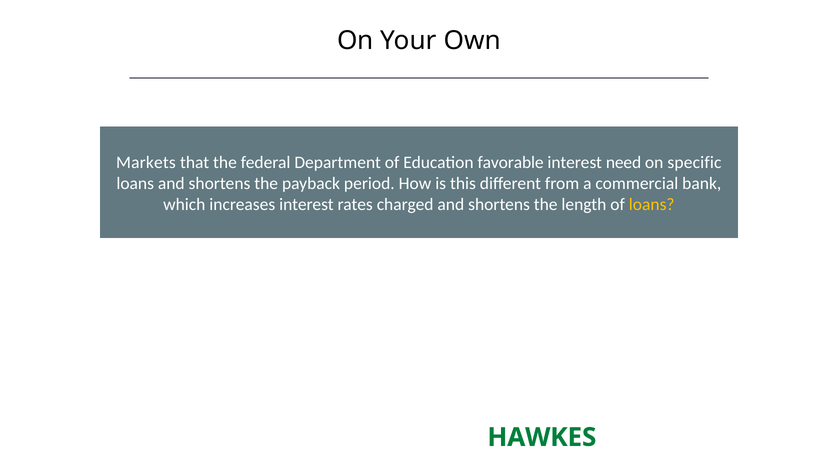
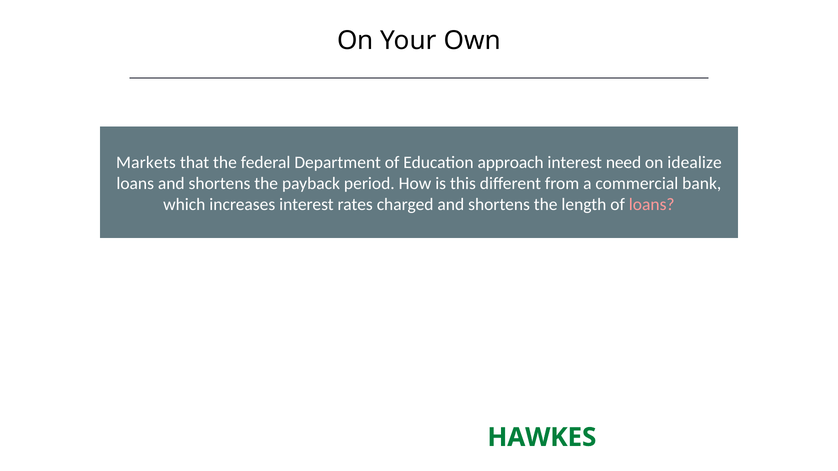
favorable: favorable -> approach (511, 163)
specific: specific -> idealize (695, 163)
loans colour: yellow -> pink (652, 204)
